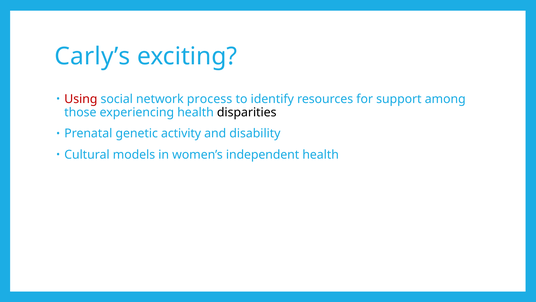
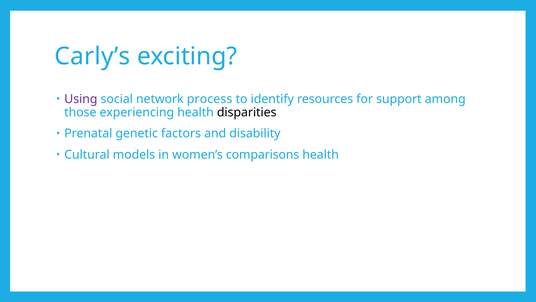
Using colour: red -> purple (81, 99)
activity: activity -> factors (181, 133)
independent: independent -> comparisons (263, 154)
